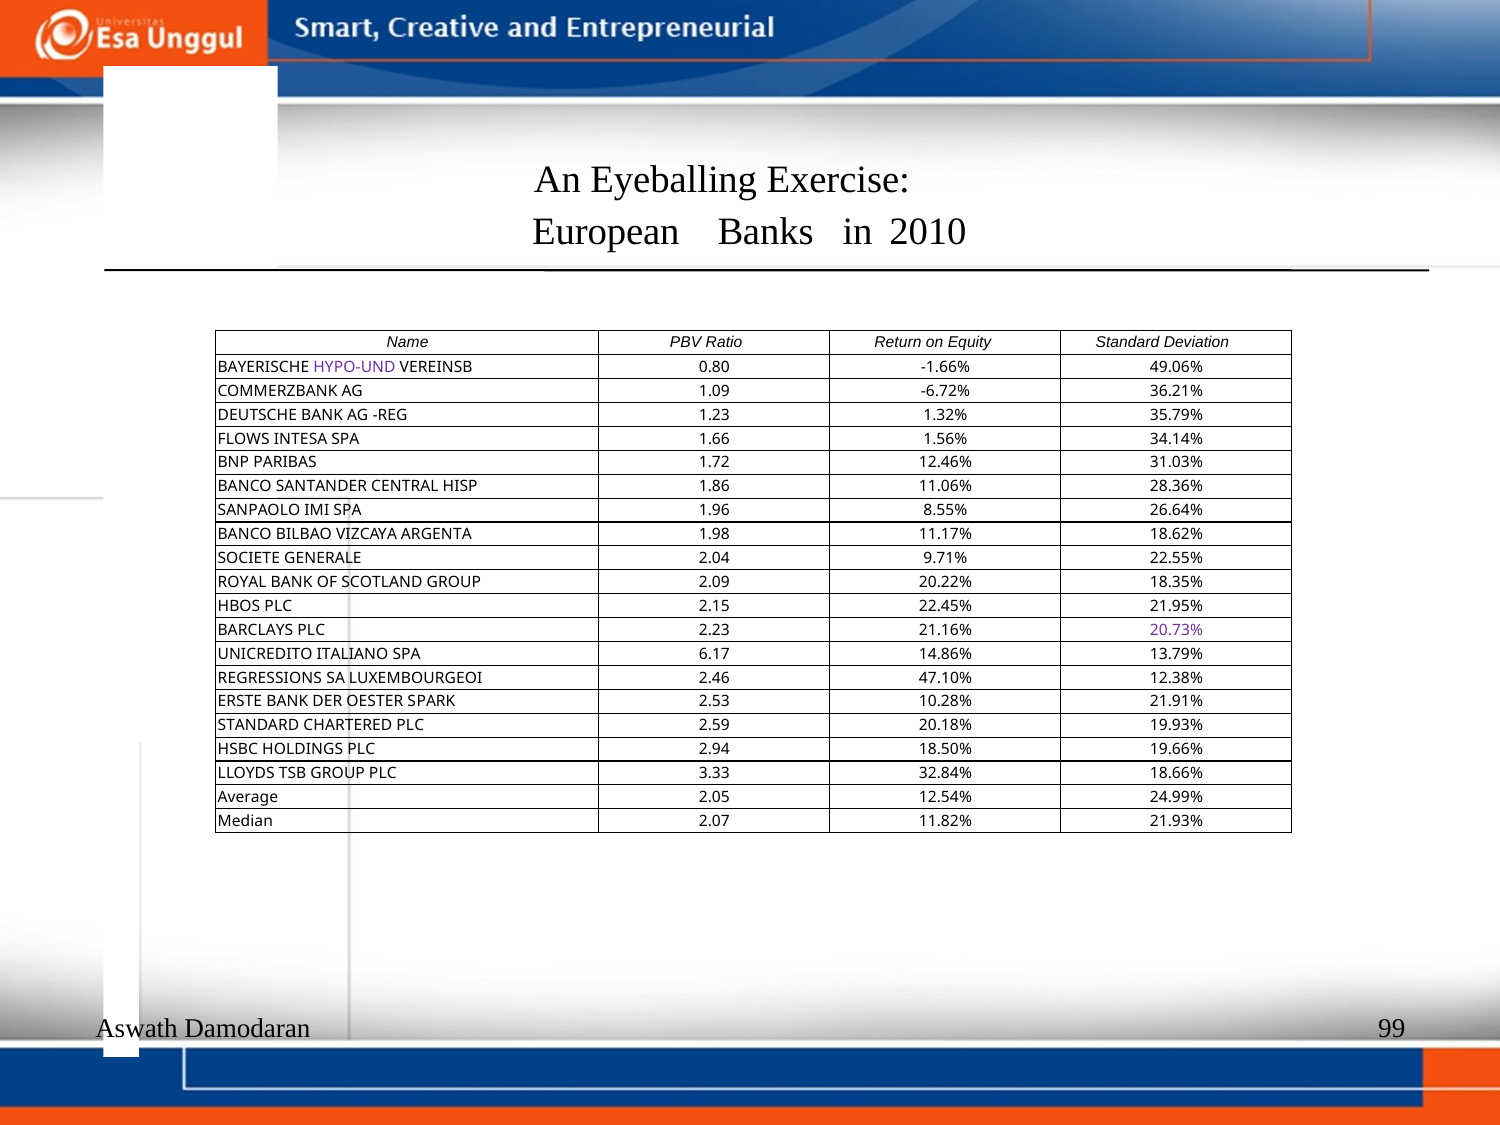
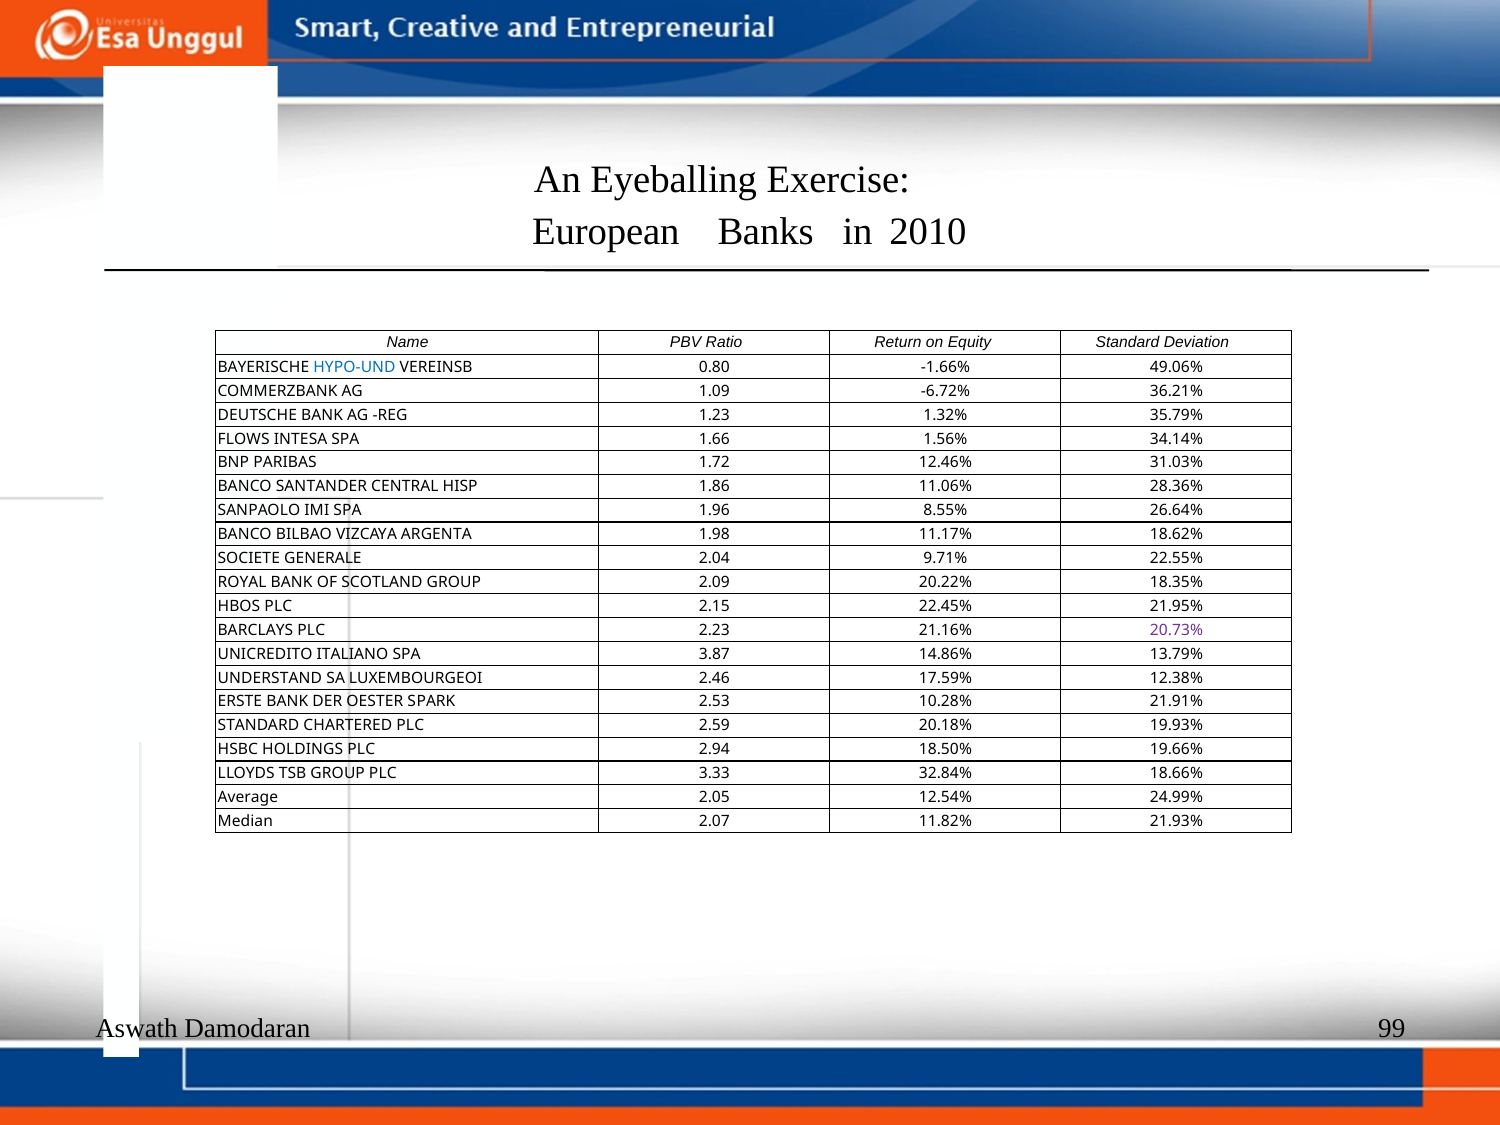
HYPO-UND colour: purple -> blue (354, 367)
6.17: 6.17 -> 3.87 (714, 654)
REGRESSIONS: REGRESSIONS -> UNDERSTAND (270, 678)
47.10%: 47.10% -> 17.59% (945, 678)
